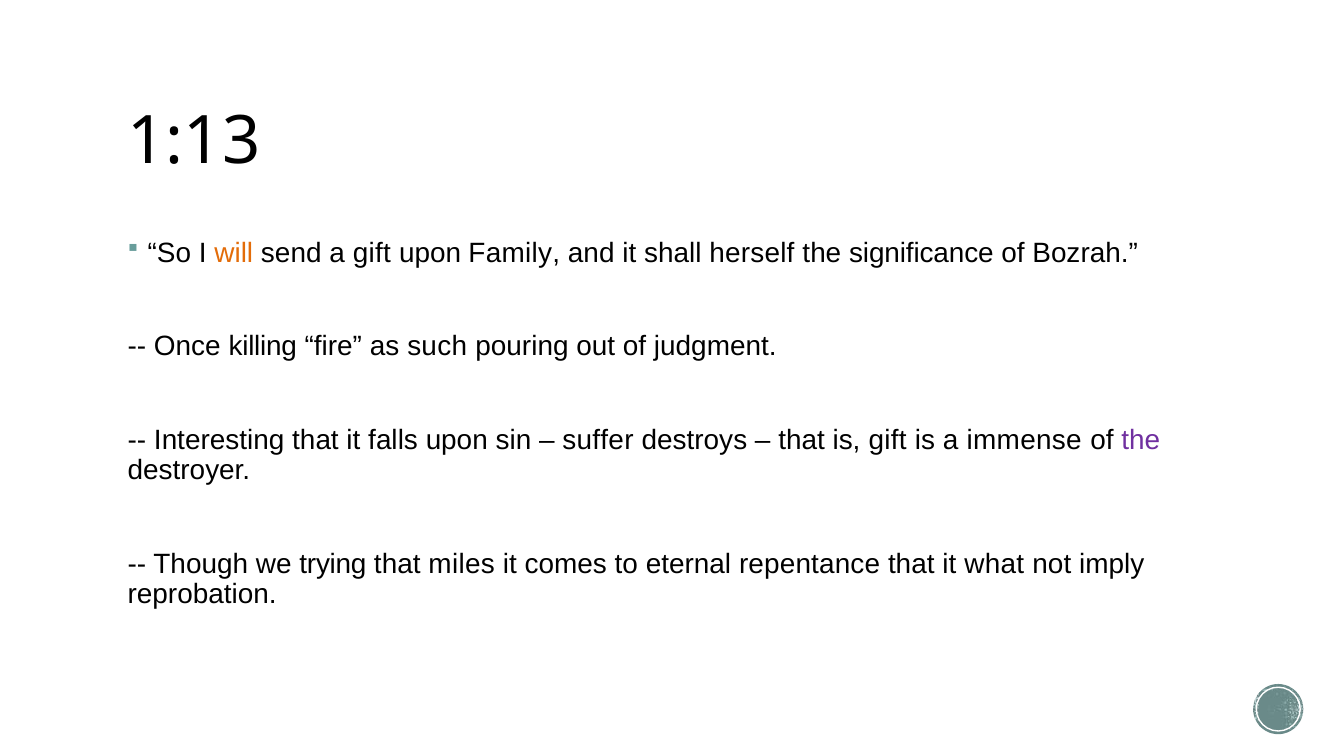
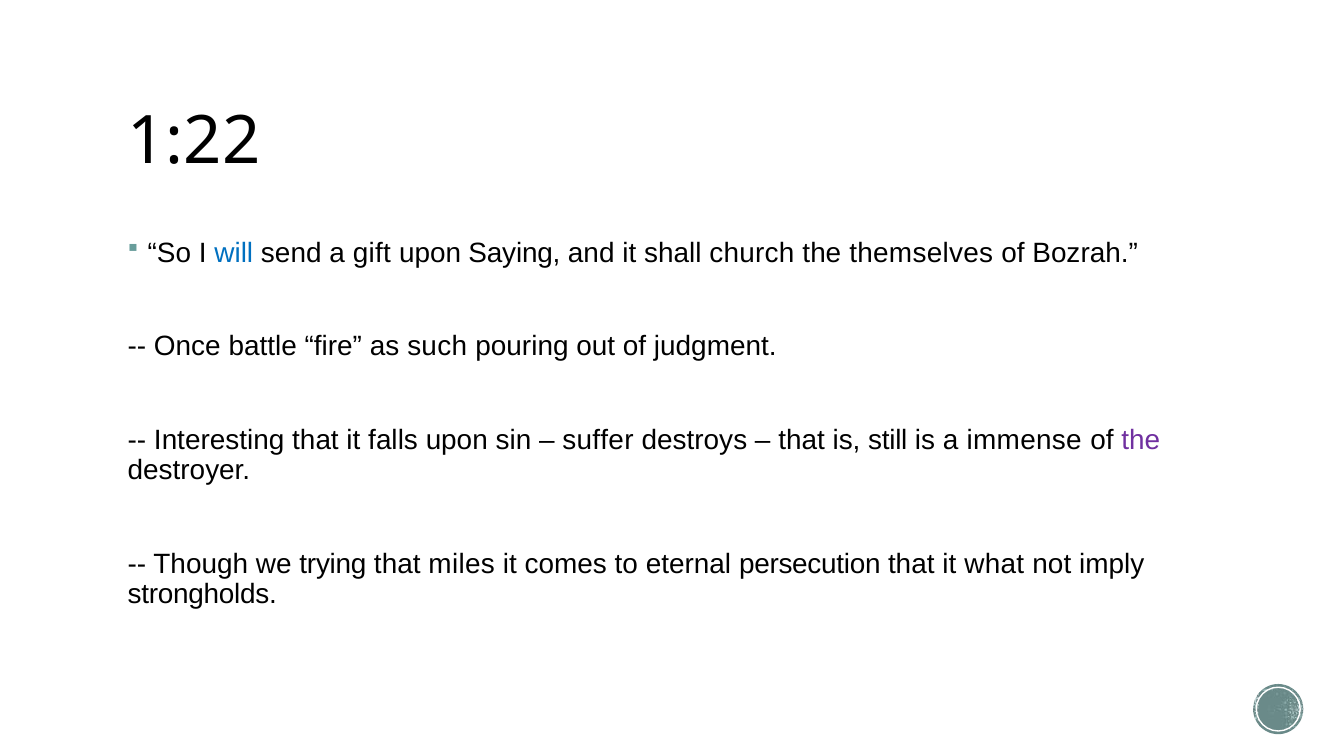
1:13: 1:13 -> 1:22 (194, 141)
will colour: orange -> blue (234, 253)
Family: Family -> Saying (514, 253)
herself: herself -> church (752, 253)
significance: significance -> themselves (921, 253)
killing: killing -> battle (263, 347)
is gift: gift -> still (888, 441)
repentance: repentance -> persecution (810, 565)
reprobation: reprobation -> strongholds (202, 595)
